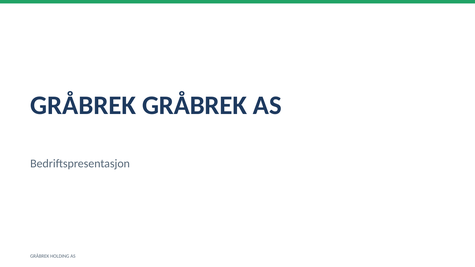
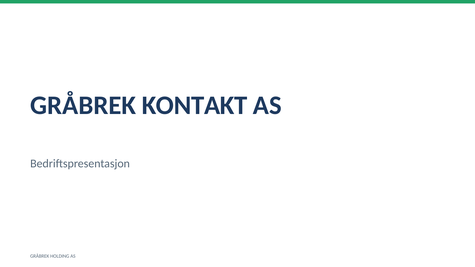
GRÅBREK GRÅBREK: GRÅBREK -> KONTAKT (195, 105)
